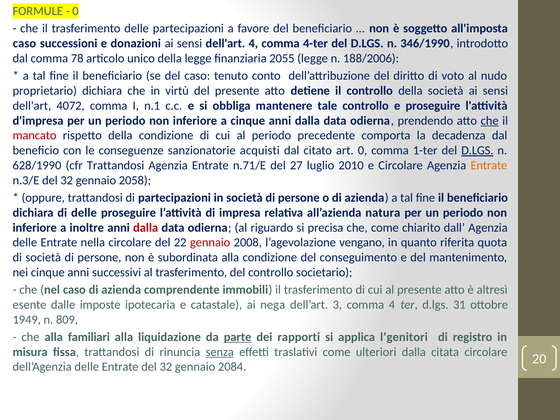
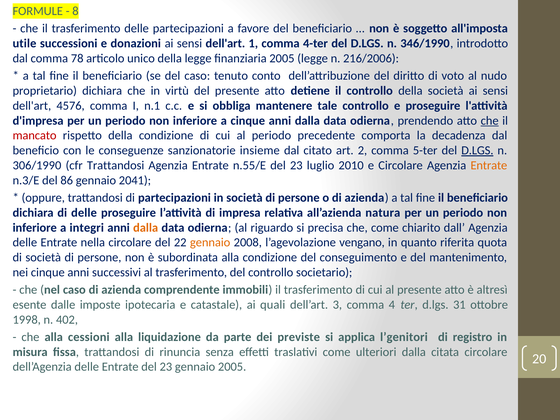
0: 0 -> 8 (75, 11)
caso: caso -> utile (24, 43)
dell'art 4: 4 -> 1 (253, 43)
finanziaria 2055: 2055 -> 2005 (282, 58)
188/2006: 188/2006 -> 216/2006 (371, 58)
4072: 4072 -> 4576 (71, 106)
acquisti: acquisti -> insieme (260, 150)
art 0: 0 -> 2 (362, 150)
1-ter: 1-ter -> 5-ter (425, 150)
628/1990: 628/1990 -> 306/1990 (37, 165)
n.71/E: n.71/E -> n.55/E (249, 165)
27: 27 -> 23 (296, 165)
n.3/E del 32: 32 -> 86 (67, 180)
2058: 2058 -> 2041 (135, 180)
inoltre: inoltre -> integri (87, 228)
dalla colour: red -> orange (146, 228)
gennaio colour: red -> orange (210, 242)
nega: nega -> quali (273, 305)
1949: 1949 -> 1998 (27, 320)
809: 809 -> 402 (67, 320)
familiari: familiari -> cessioni (89, 337)
parte underline: present -> none (238, 337)
rapporti: rapporti -> previste (299, 337)
senza underline: present -> none (220, 352)
Entrate del 32: 32 -> 23 (166, 367)
gennaio 2084: 2084 -> 2005 (232, 367)
